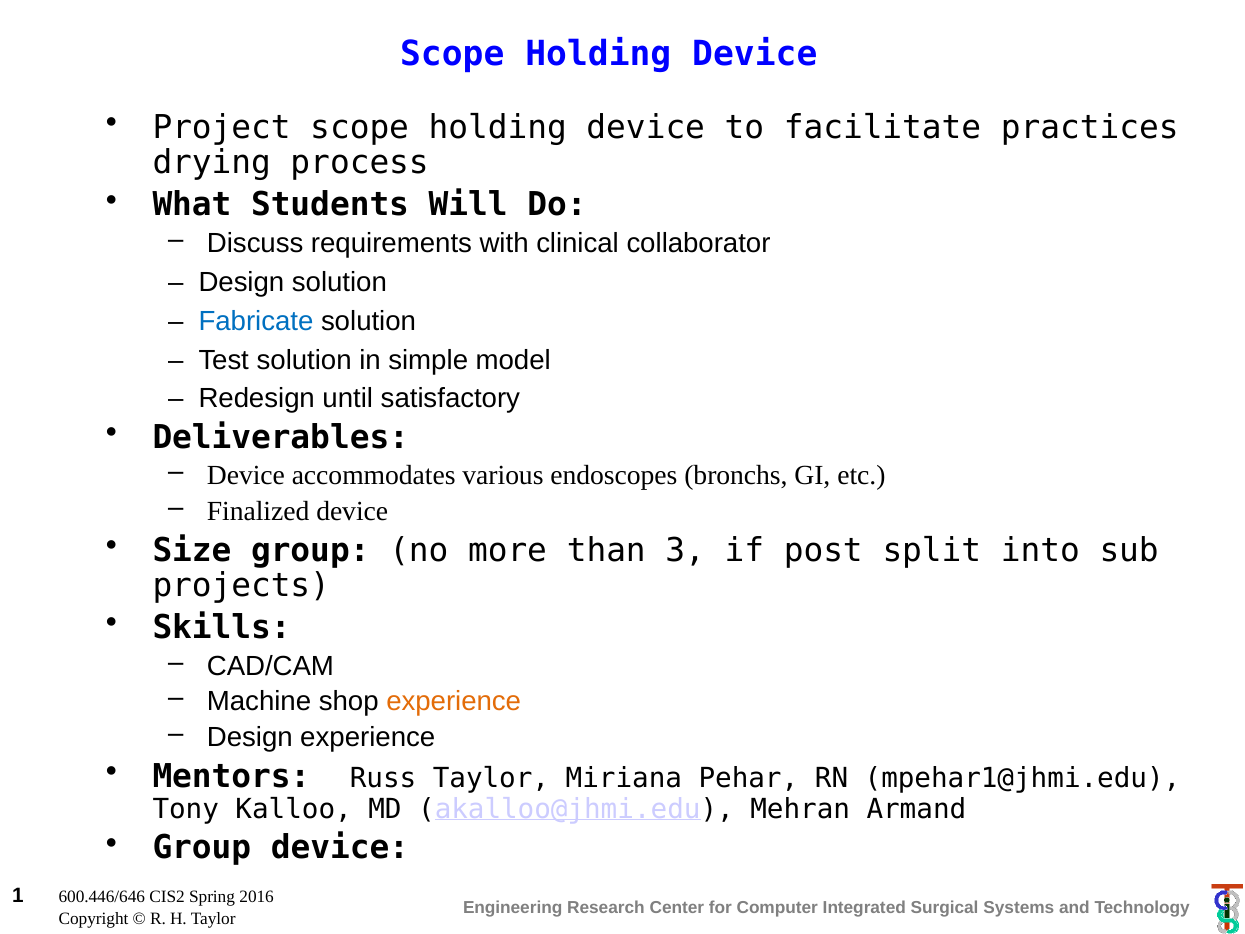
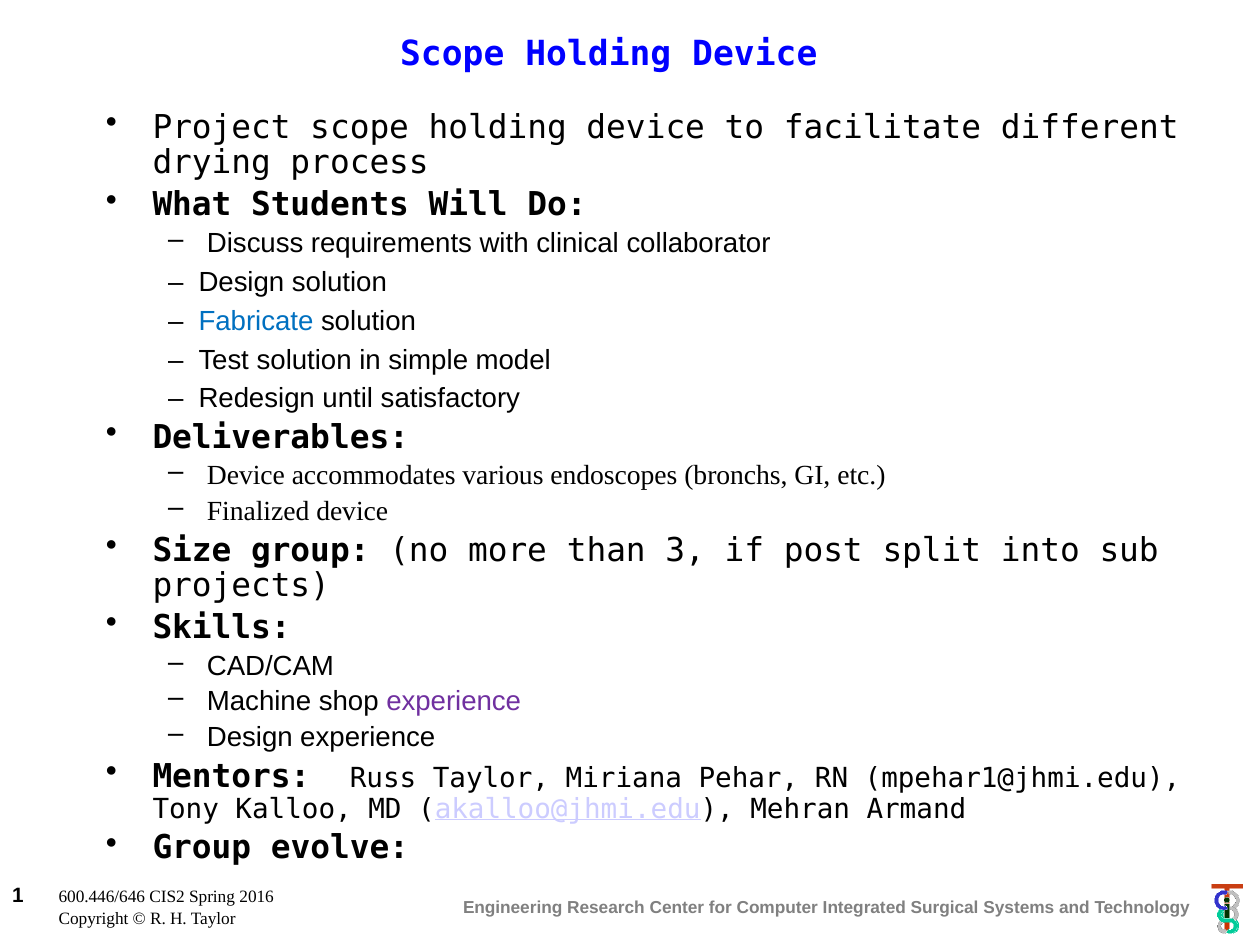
practices: practices -> different (1090, 128)
experience colour: orange -> purple (454, 701)
Group device: device -> evolve (340, 848)
